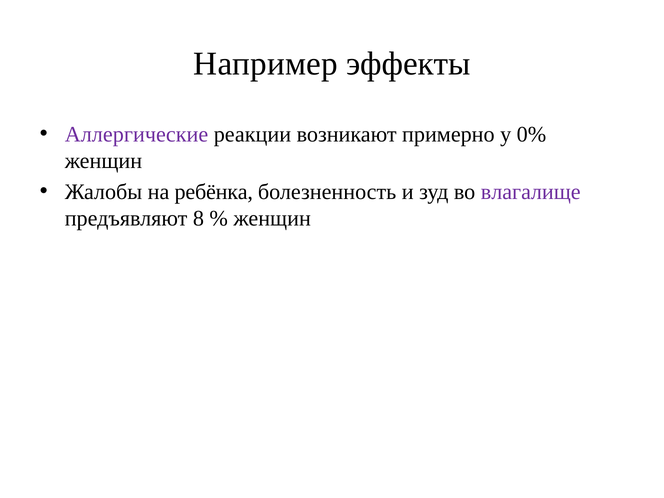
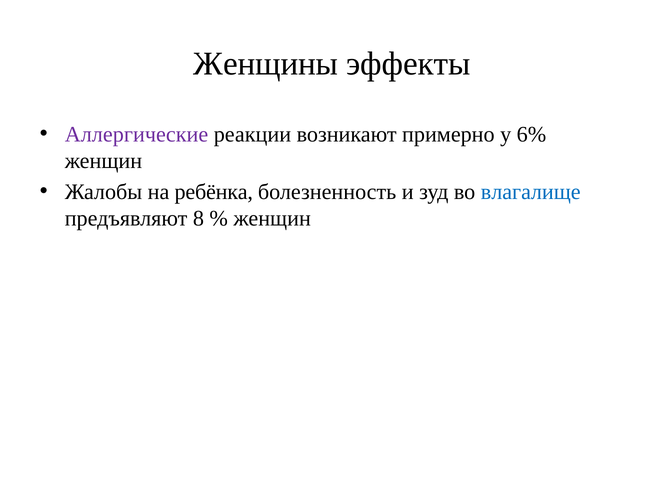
Например: Например -> Женщины (266, 64)
0%: 0% -> 6% (531, 134)
влагалище colour: purple -> blue (531, 192)
